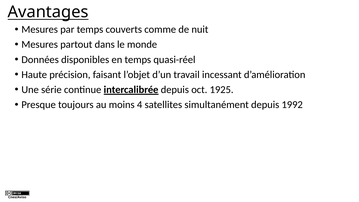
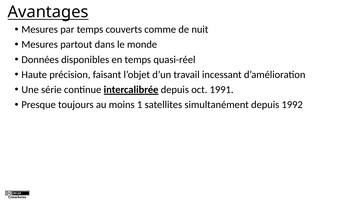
1925: 1925 -> 1991 (222, 90)
4: 4 -> 1 (140, 105)
